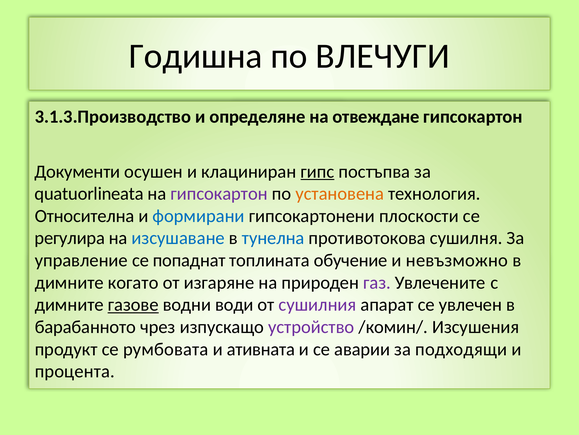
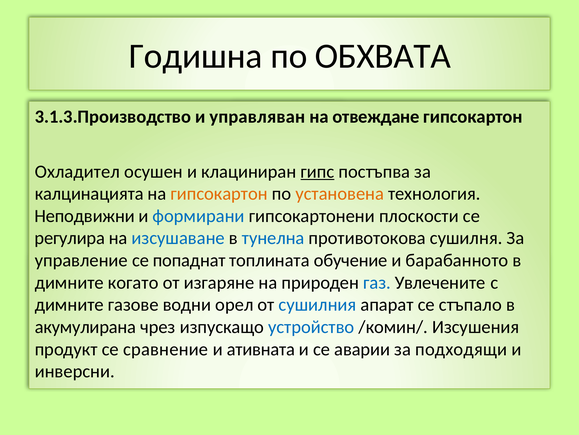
ВЛЕЧУГИ: ВЛЕЧУГИ -> ОБХВАТА (383, 56)
определяне: определяне -> управляван (257, 117)
Документи: Документи -> Охладител (77, 171)
quatuorlineata: quatuorlineata -> калцинацията (89, 193)
гипсокартон colour: purple -> orange (219, 193)
Относителна: Относителна -> Неподвижни (85, 216)
невъзможно: невъзможно -> барабанното (457, 260)
газ colour: purple -> blue (377, 282)
газове underline: present -> none (133, 304)
води: води -> орел (234, 304)
сушилния colour: purple -> blue (317, 304)
увлечен: увлечен -> стъпало (470, 304)
барабанното: барабанното -> акумулирана (85, 327)
устройство colour: purple -> blue (311, 327)
румбовата: румбовата -> сравнение (166, 349)
процента: процента -> инверсни (75, 371)
